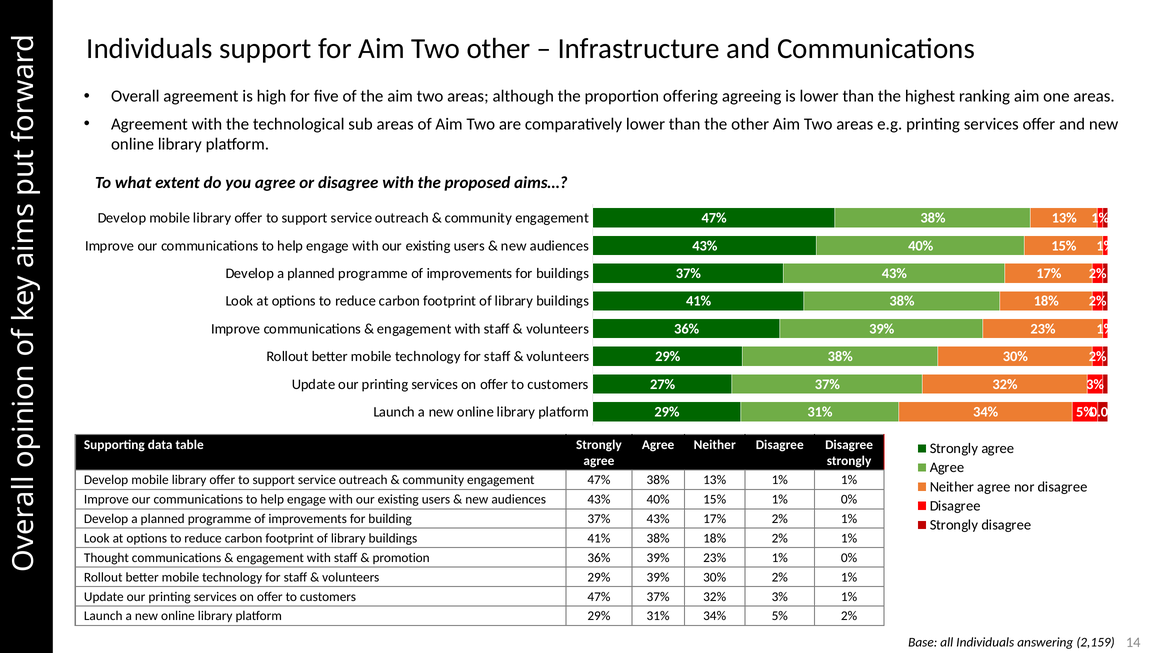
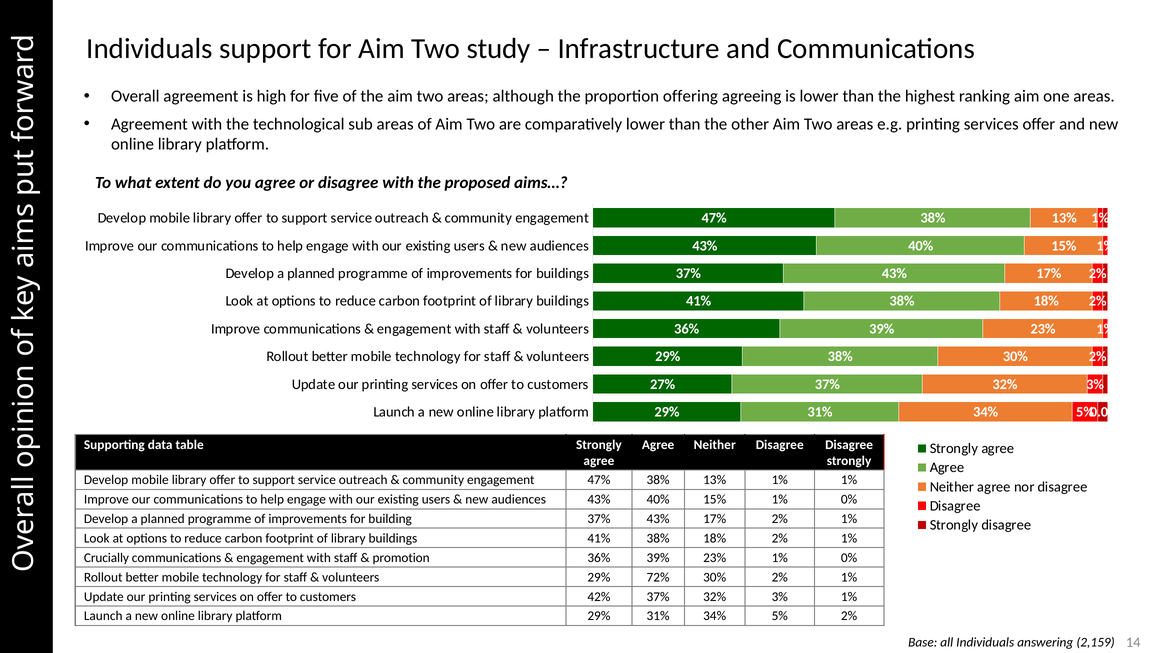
Two other: other -> study (498, 48)
Thought: Thought -> Crucially (106, 558)
29% 39%: 39% -> 72% (658, 577)
customers 47%: 47% -> 42% (599, 597)
